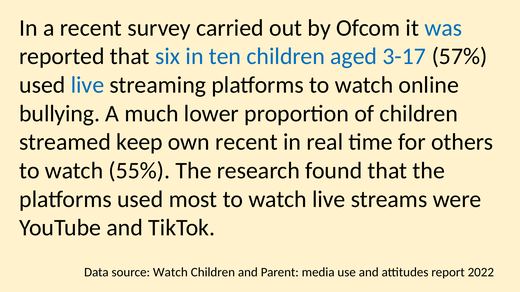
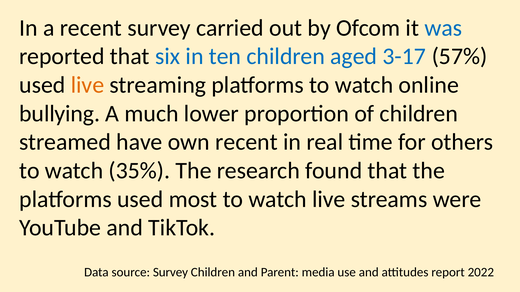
live colour: blue -> orange (88, 85)
keep: keep -> have (139, 142)
55%: 55% -> 35% (139, 171)
source Watch: Watch -> Survey (170, 273)
